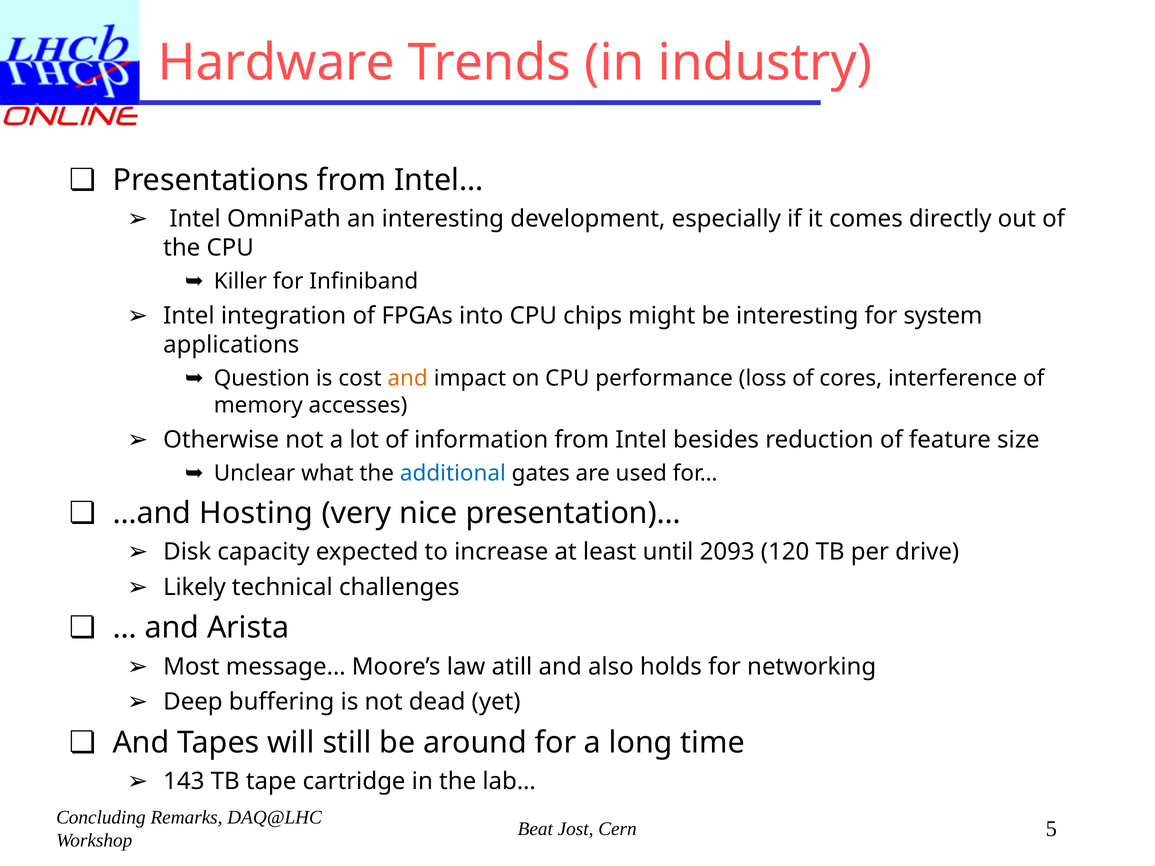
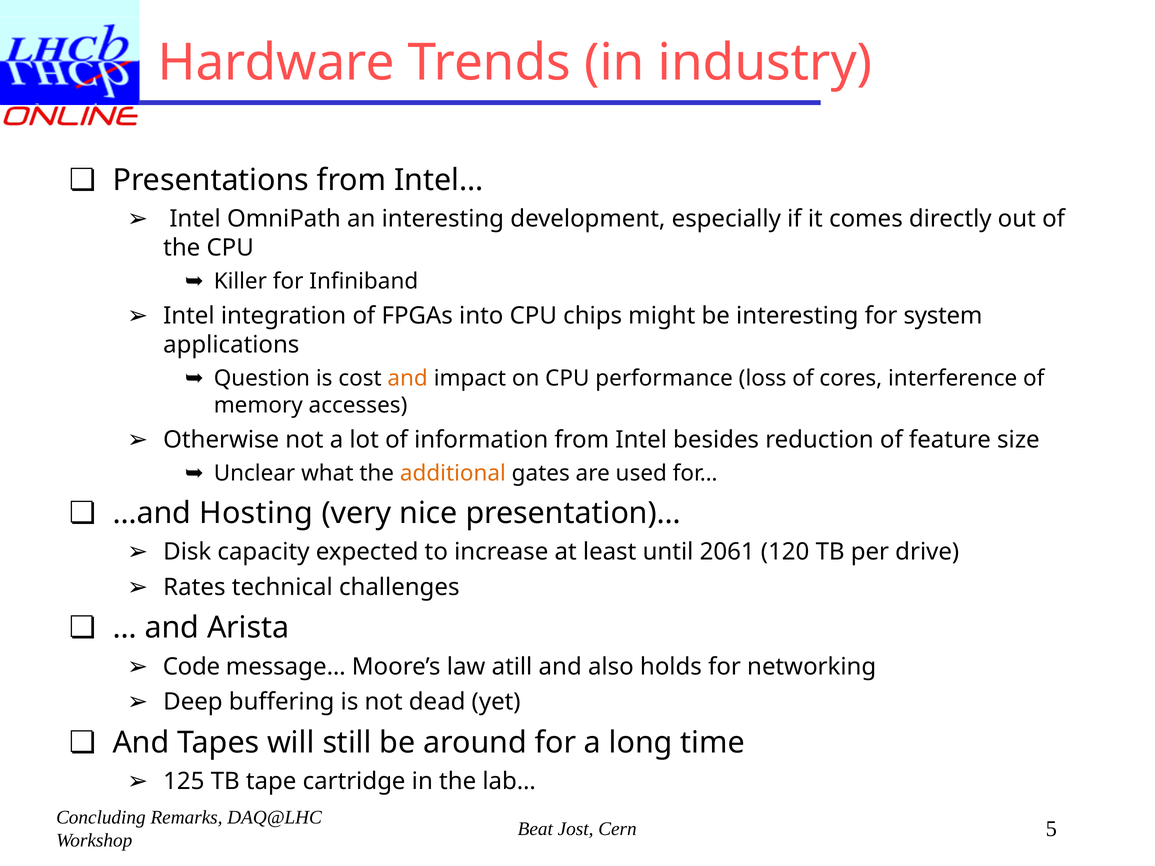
additional colour: blue -> orange (453, 473)
2093: 2093 -> 2061 (727, 552)
Likely: Likely -> Rates (194, 587)
Most: Most -> Code (191, 667)
143: 143 -> 125 (184, 782)
